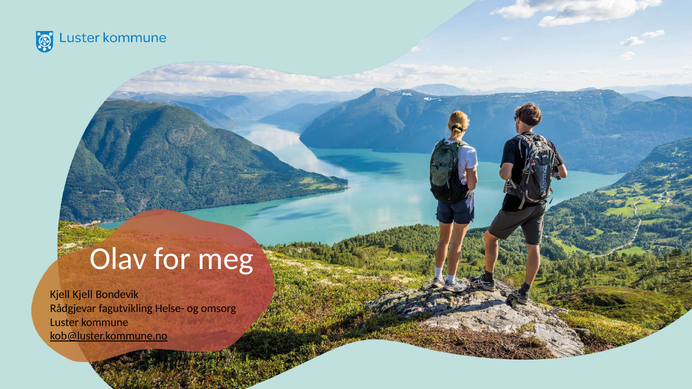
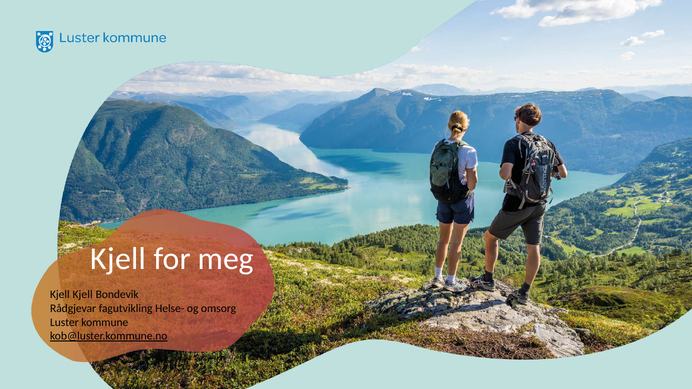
Olav: Olav -> Kjell (118, 259)
